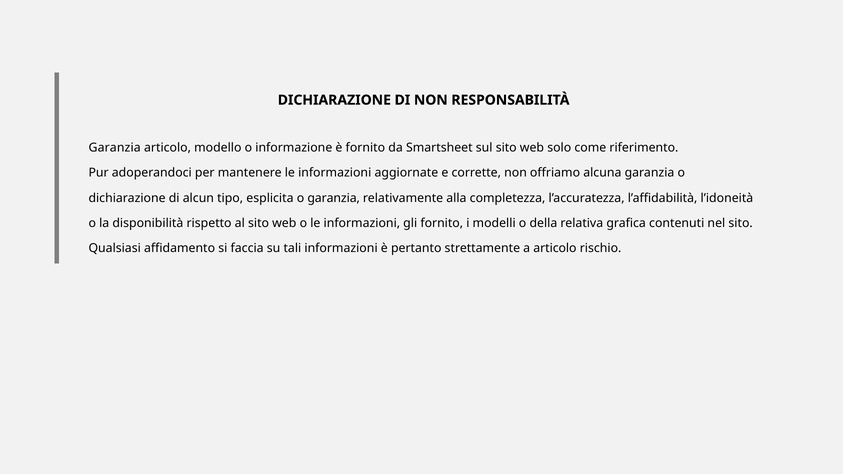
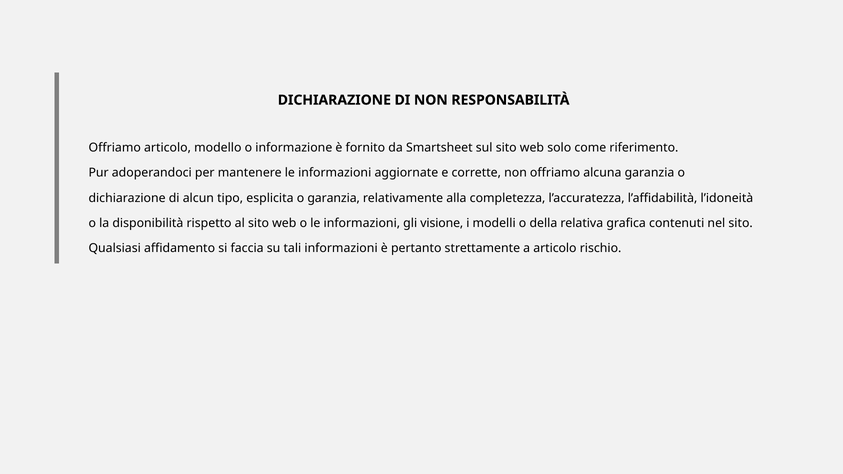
Garanzia: Garanzia -> Offriamo (115, 148)
gli fornito: fornito -> visione (442, 223)
